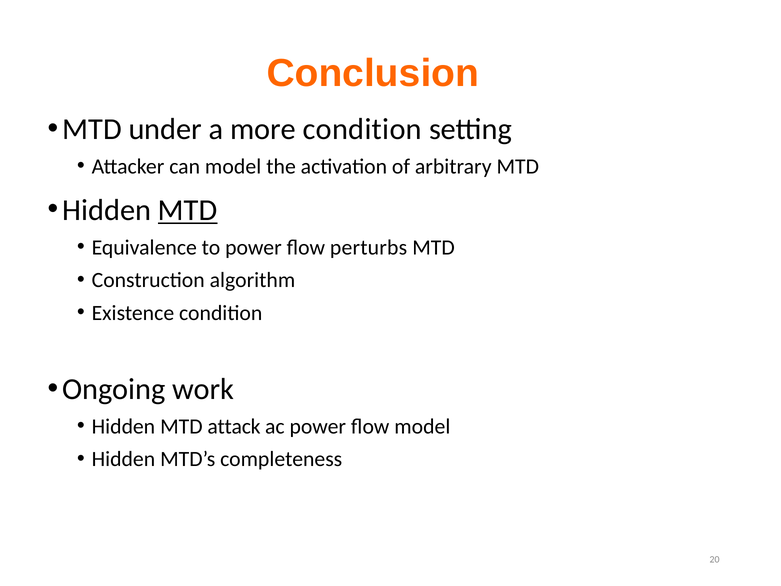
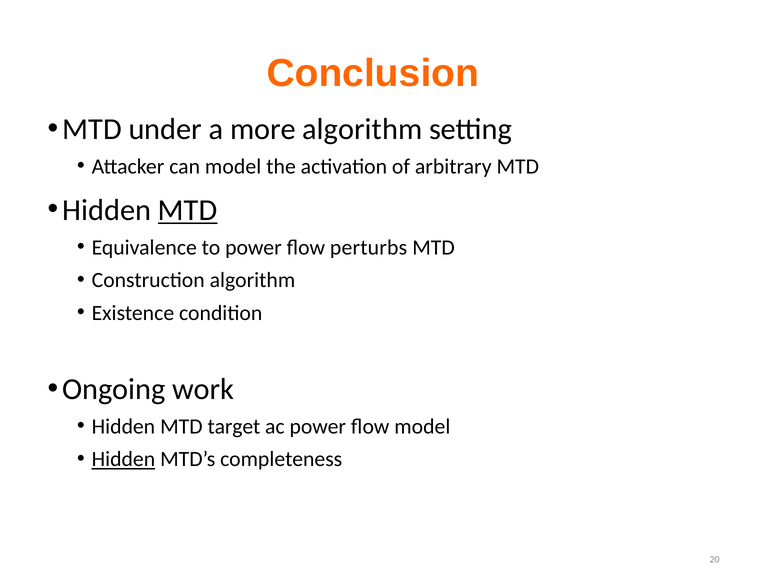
more condition: condition -> algorithm (362, 129)
attack: attack -> target (234, 426)
Hidden underline: none -> present (123, 459)
